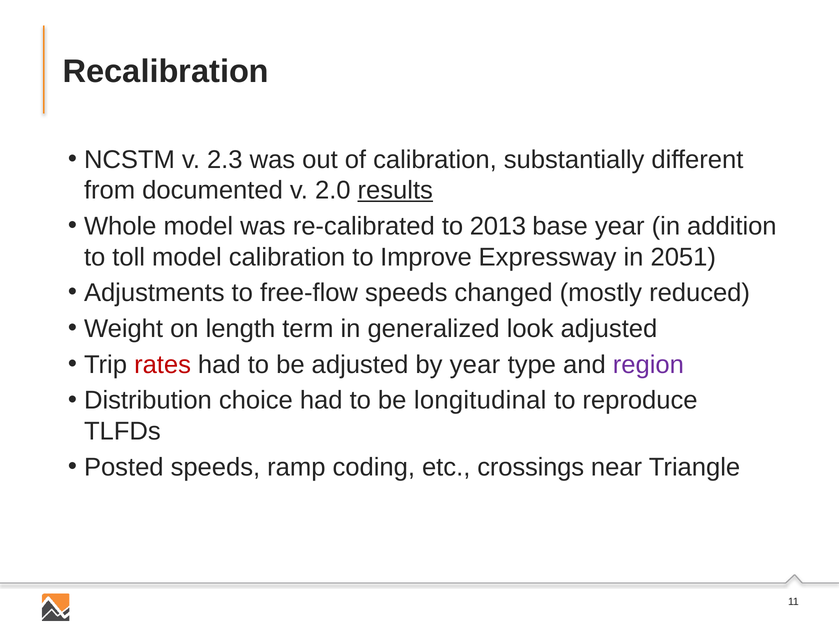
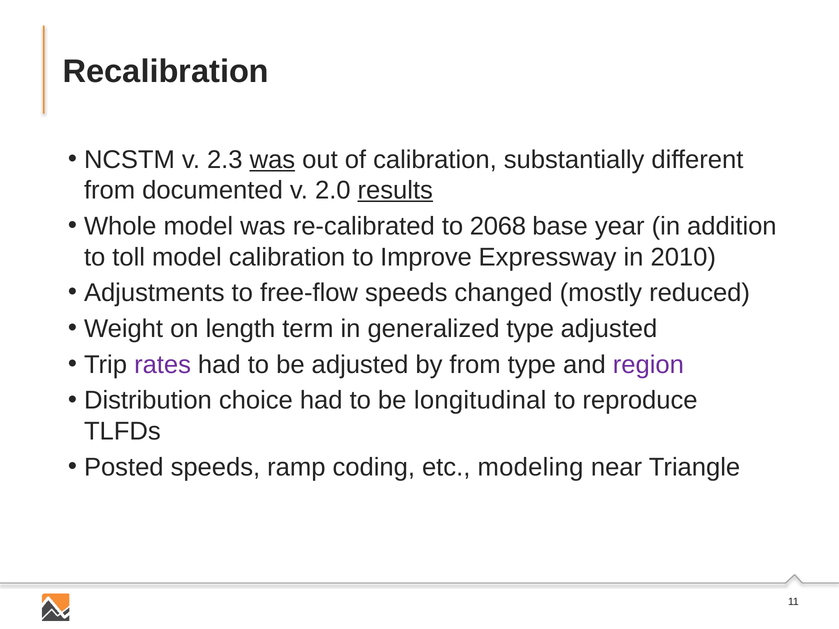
was underline: none -> present (272, 160)
2013: 2013 -> 2068 (498, 226)
2051: 2051 -> 2010 (683, 257)
generalized look: look -> type (530, 329)
rates colour: red -> purple (163, 365)
by year: year -> from (475, 365)
crossings: crossings -> modeling (530, 467)
